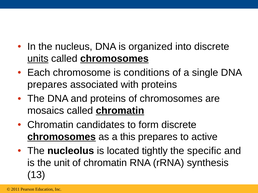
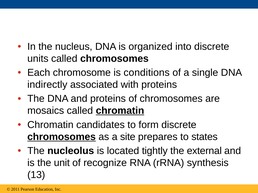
units underline: present -> none (38, 59)
chromosomes underline: present -> none (114, 59)
prepares: prepares -> indirectly (47, 85)
this: this -> site (128, 137)
active: active -> states (205, 137)
specific: specific -> external (204, 151)
of chromatin: chromatin -> recognize (105, 163)
